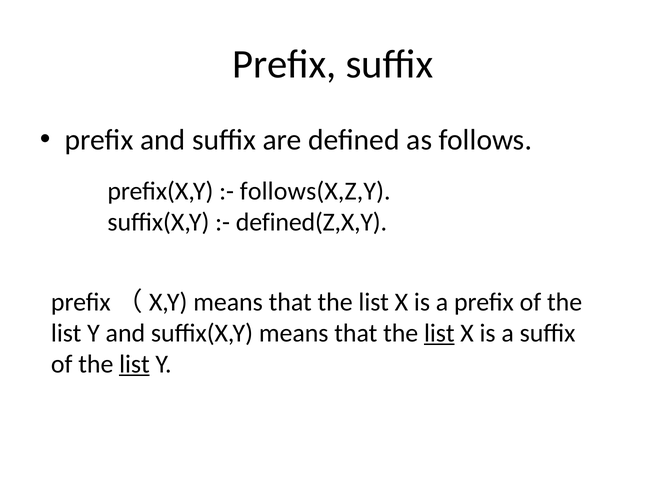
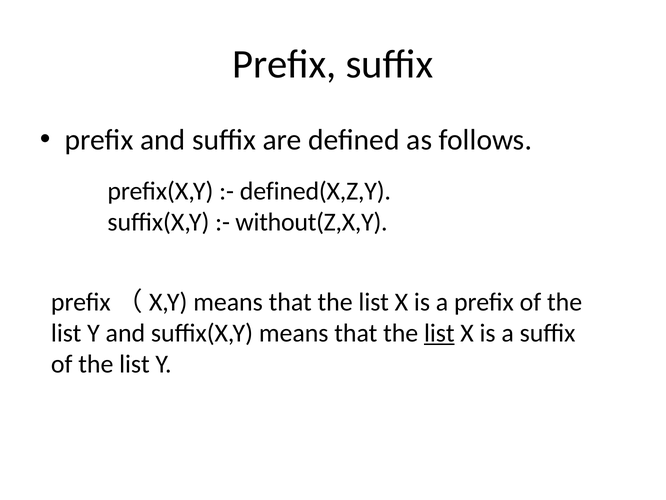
follows(X,Z,Y: follows(X,Z,Y -> defined(X,Z,Y (315, 191)
defined(Z,X,Y: defined(Z,X,Y -> without(Z,X,Y (312, 222)
list underline: present -> none (134, 364)
